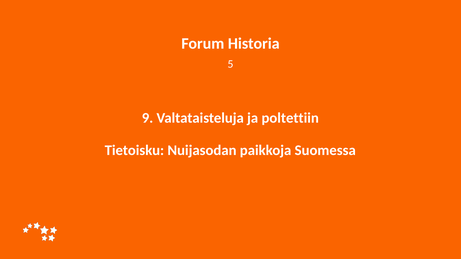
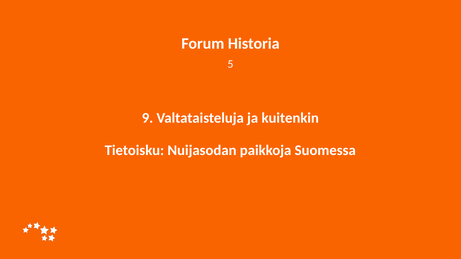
poltettiin: poltettiin -> kuitenkin (290, 118)
